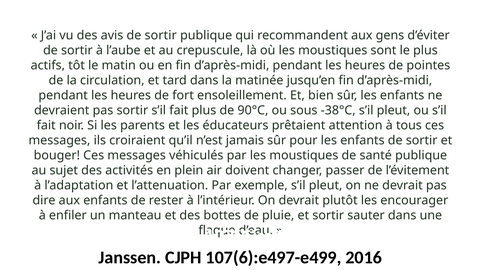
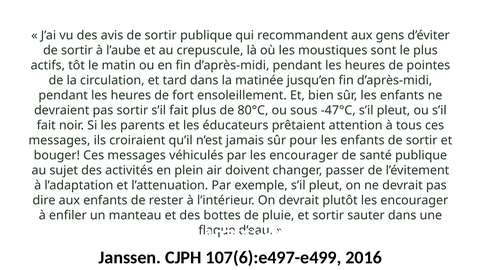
90°C: 90°C -> 80°C (253, 111)
-38°C: -38°C -> -47°C (338, 111)
par les moustiques: moustiques -> encourager (304, 156)
